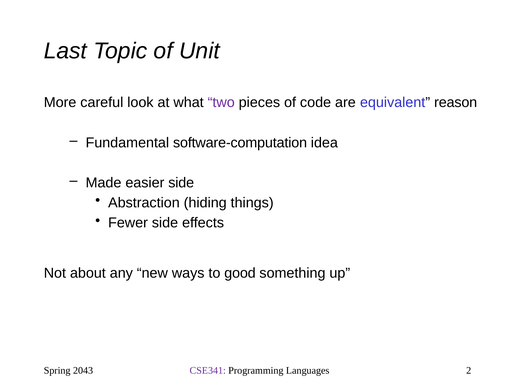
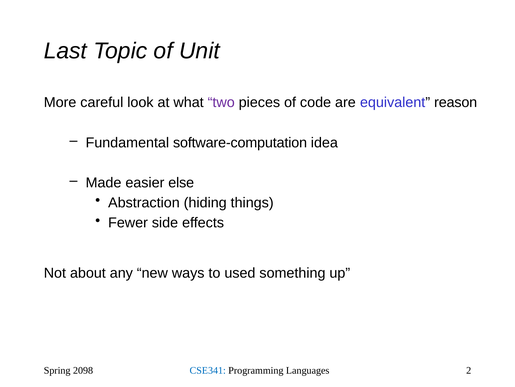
easier side: side -> else (181, 182)
good: good -> used (240, 273)
2043: 2043 -> 2098 (83, 370)
CSE341 colour: purple -> blue (208, 370)
